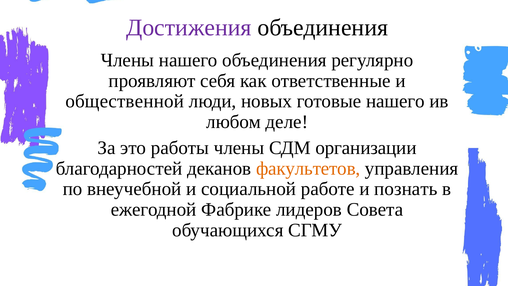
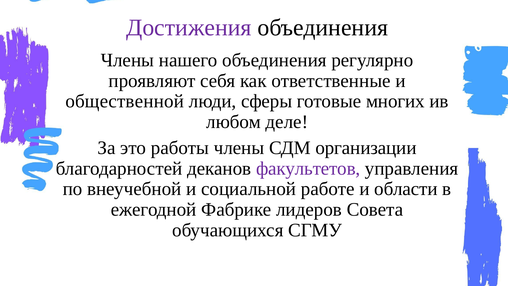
новых: новых -> сферы (267, 101)
готовые нашего: нашего -> многих (395, 101)
факультетов colour: orange -> purple (308, 168)
познать: познать -> области (406, 189)
